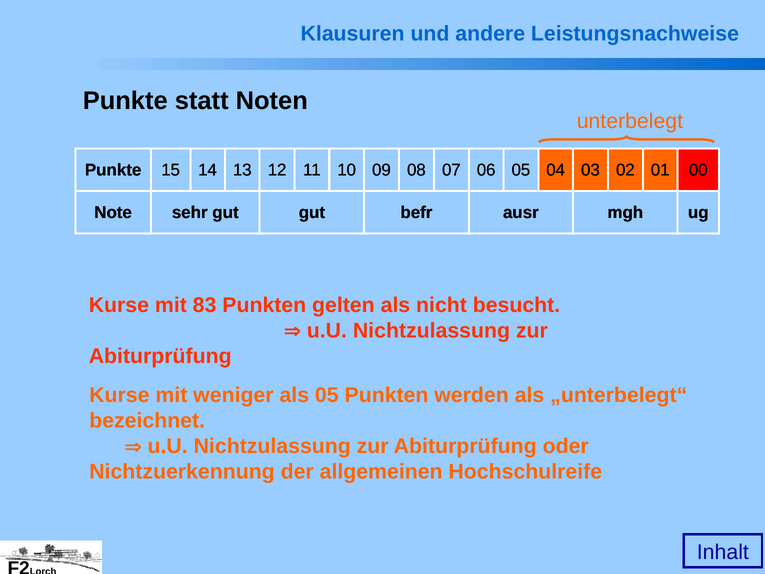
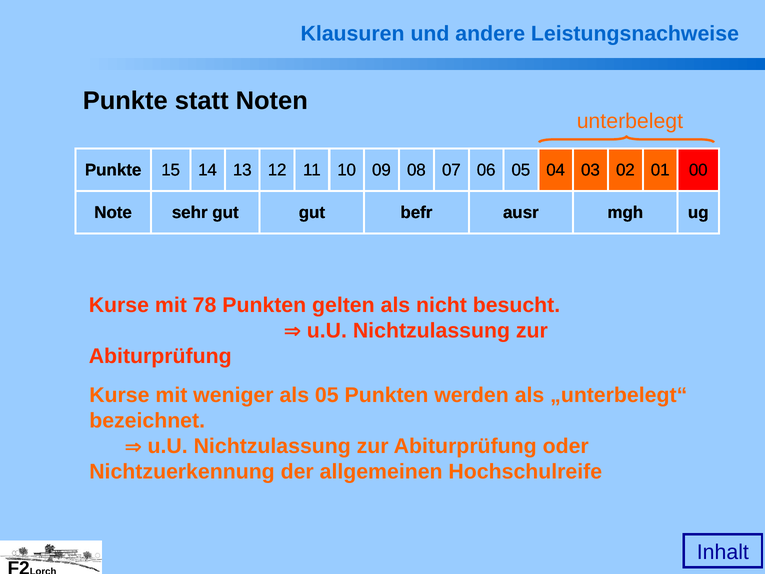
83: 83 -> 78 (205, 305)
